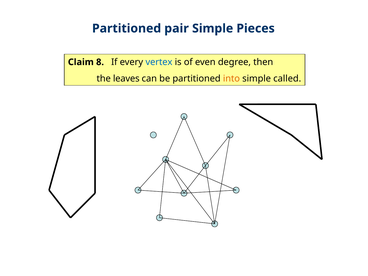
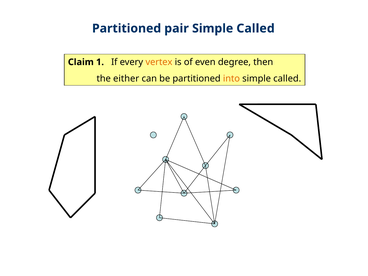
Pieces: Pieces -> Called (256, 28)
8: 8 -> 1 (100, 62)
vertex colour: blue -> orange (159, 62)
leaves: leaves -> either (126, 79)
